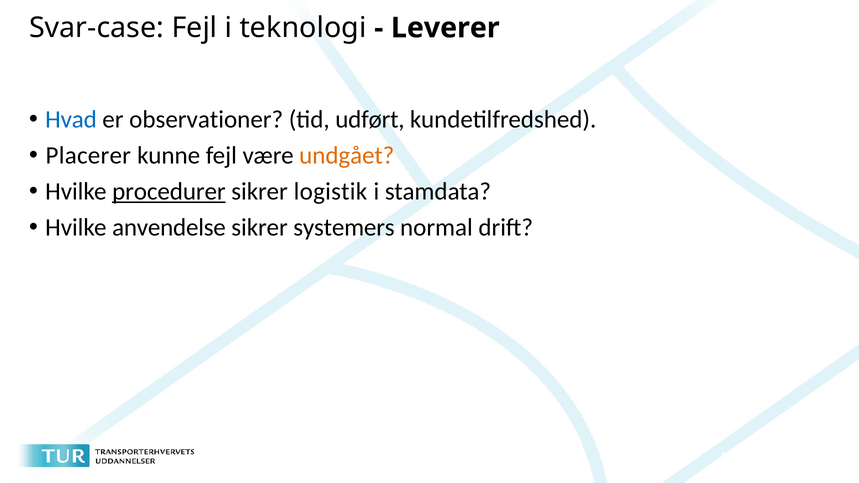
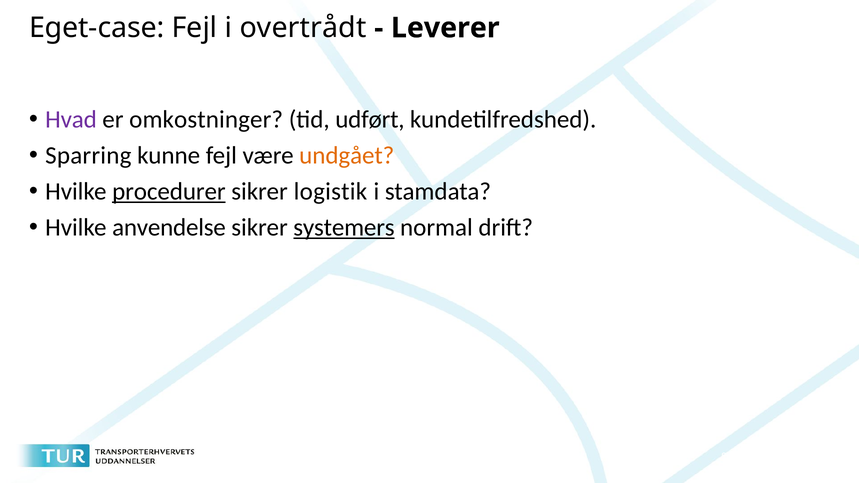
Svar-case: Svar-case -> Eget-case (97, 28)
teknologi: teknologi -> overtrådt (303, 28)
Hvad colour: blue -> purple (71, 120)
observationer: observationer -> omkostninger (206, 120)
Placerer: Placerer -> Sparring (88, 156)
systemers underline: none -> present (344, 228)
